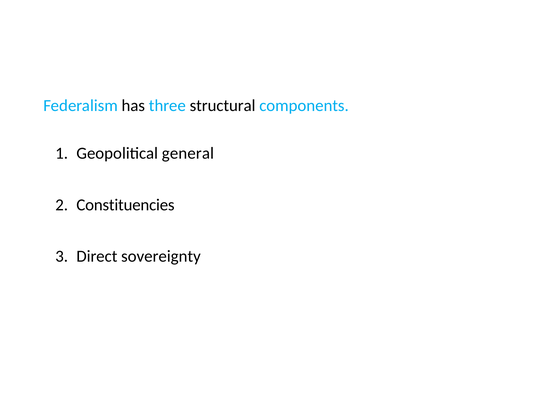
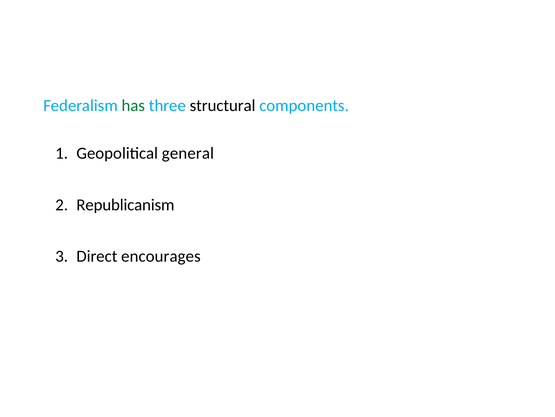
has colour: black -> green (133, 105)
Constituencies: Constituencies -> Republicanism (125, 205)
sovereignty: sovereignty -> encourages (161, 256)
